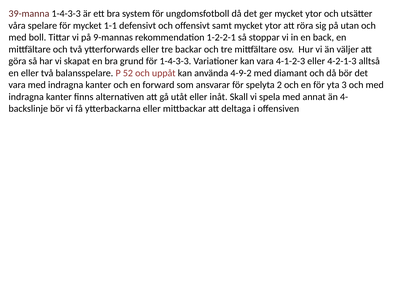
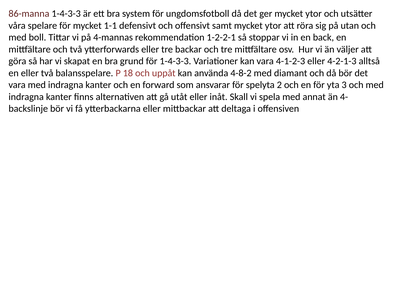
39-manna: 39-manna -> 86-manna (29, 14)
9-mannas: 9-mannas -> 4-mannas (113, 37)
52: 52 -> 18 (128, 73)
4-9-2: 4-9-2 -> 4-8-2 (241, 73)
